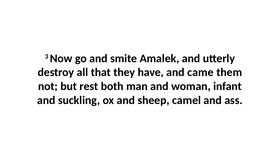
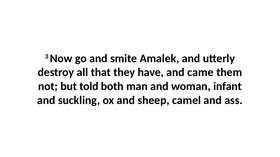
rest: rest -> told (89, 87)
